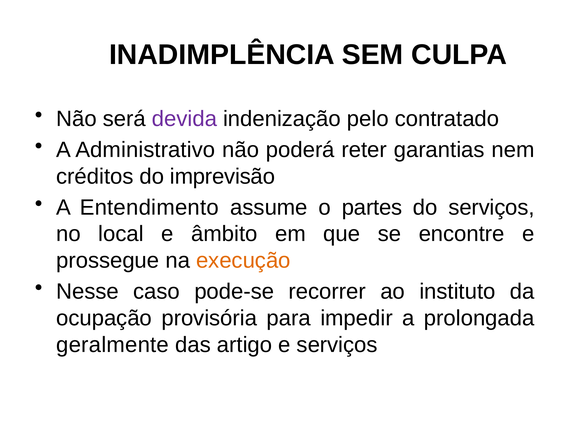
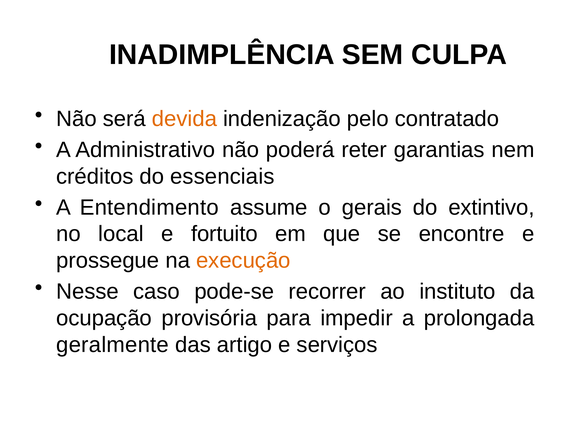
devida colour: purple -> orange (184, 119)
imprevisão: imprevisão -> essenciais (222, 176)
partes: partes -> gerais (372, 207)
do serviços: serviços -> extintivo (491, 207)
âmbito: âmbito -> fortuito (224, 234)
